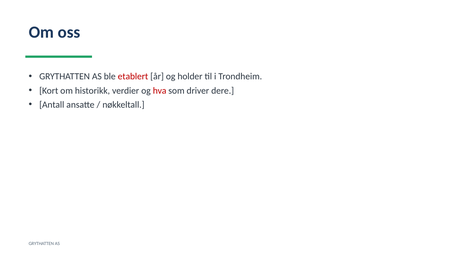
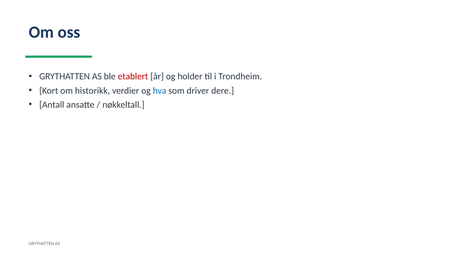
hva colour: red -> blue (160, 90)
